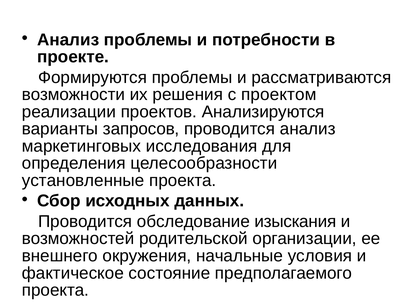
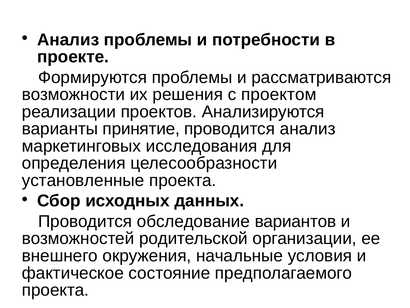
запросов: запросов -> принятие (141, 129)
изыскания: изыскания -> вариантов (295, 221)
